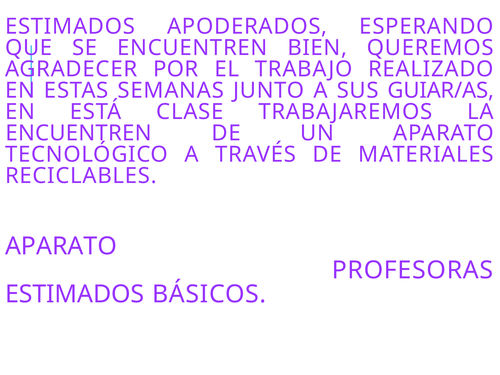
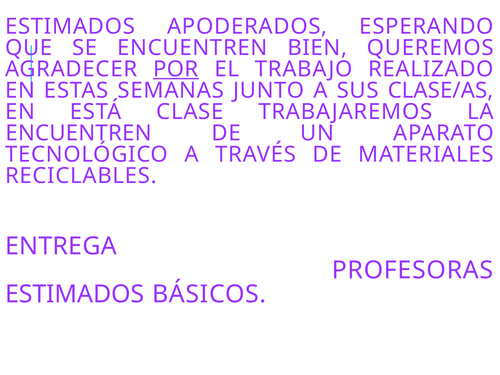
POR underline: none -> present (176, 69)
GUIAR/AS: GUIAR/AS -> CLASE/AS (441, 91)
APARATO: APARATO -> ENTREGA (61, 246)
